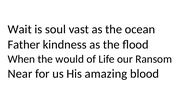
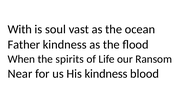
Wait: Wait -> With (20, 29)
would: would -> spirits (70, 59)
His amazing: amazing -> kindness (106, 74)
